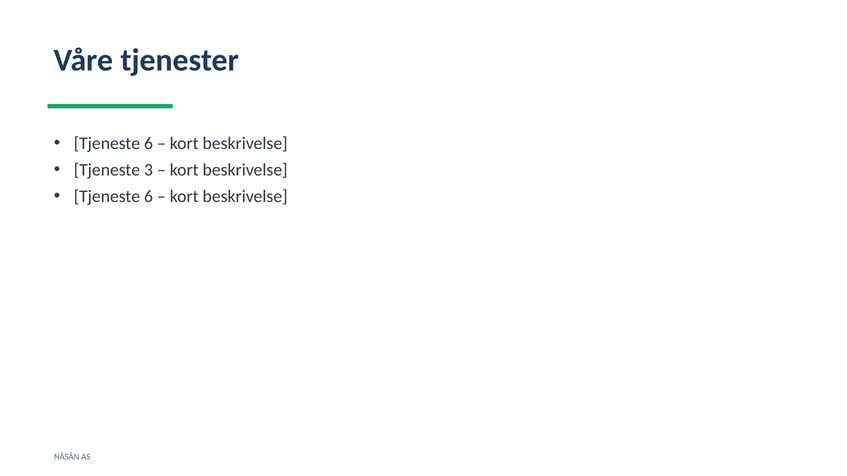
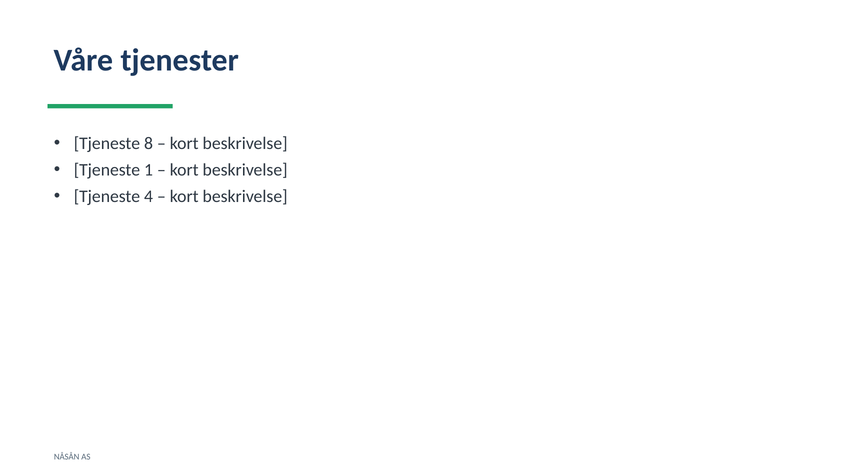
6: 6 -> 8 (148, 143)
3: 3 -> 1 (148, 170)
6: 6 -> 4 (148, 196)
